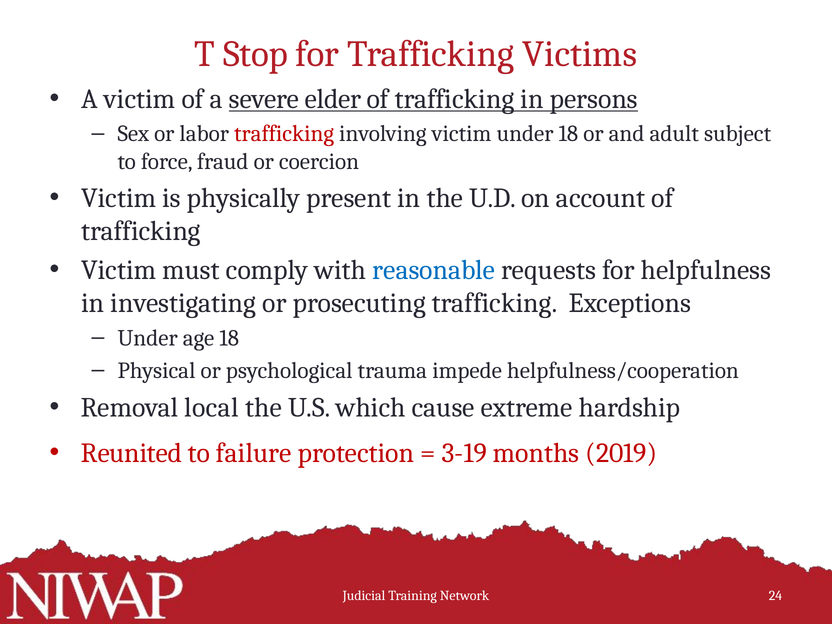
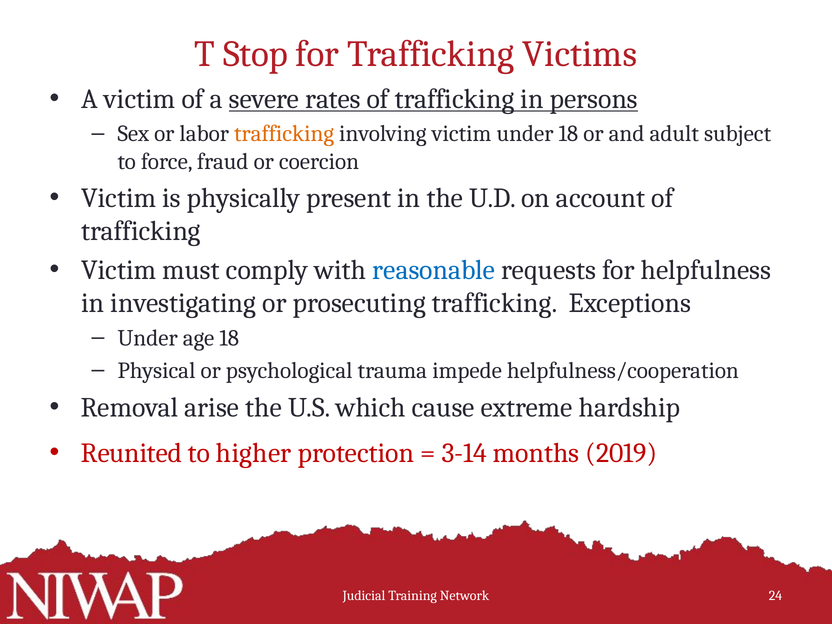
elder: elder -> rates (333, 99)
trafficking colour: red -> orange (284, 134)
local: local -> arise (212, 408)
failure: failure -> higher (254, 453)
3-19: 3-19 -> 3-14 (464, 453)
